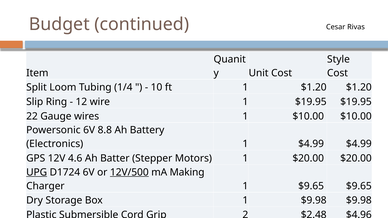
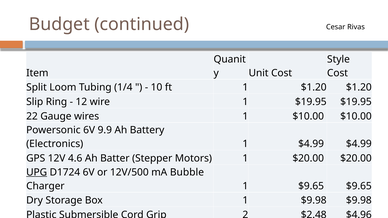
8.8: 8.8 -> 9.9 (105, 130)
12V/500 underline: present -> none (129, 172)
Making: Making -> Bubble (187, 172)
